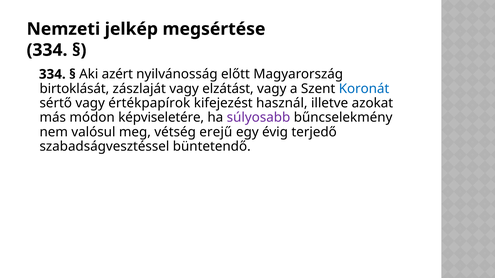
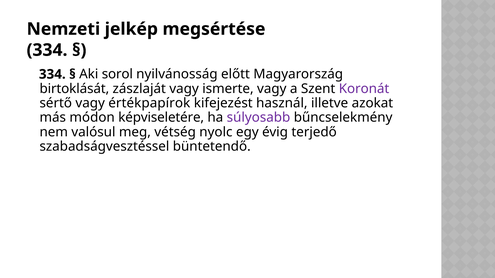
azért: azért -> sorol (117, 74)
elzátást: elzátást -> ismerte (228, 89)
Koronát colour: blue -> purple (364, 89)
erejű: erejű -> nyolc (216, 132)
